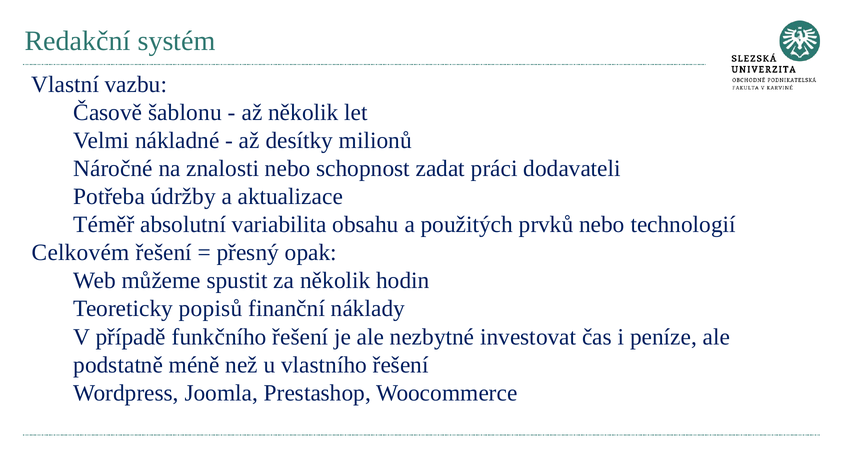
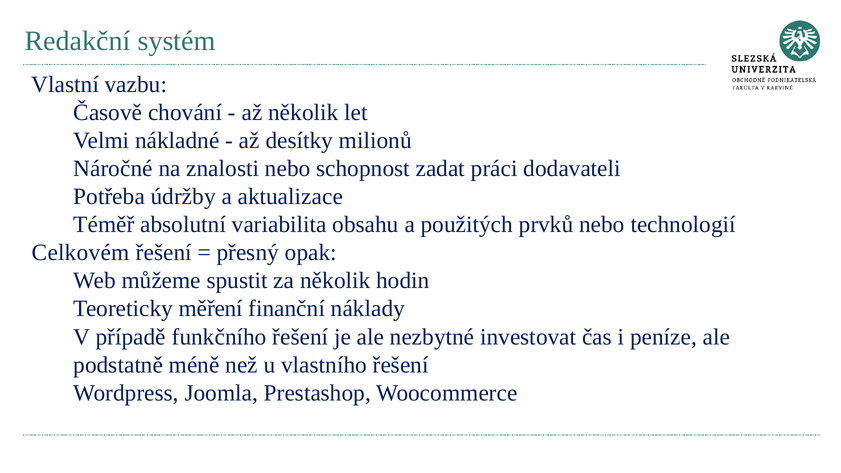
šablonu: šablonu -> chování (185, 113)
popisů: popisů -> měření (211, 309)
